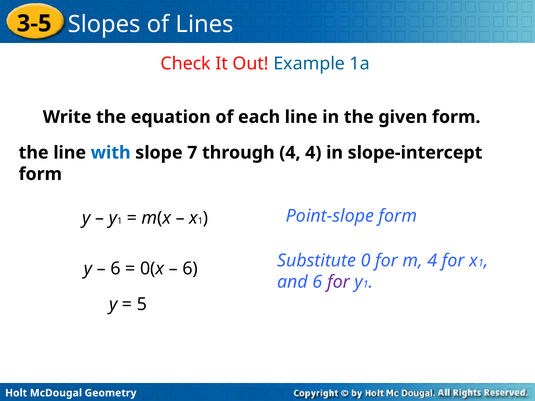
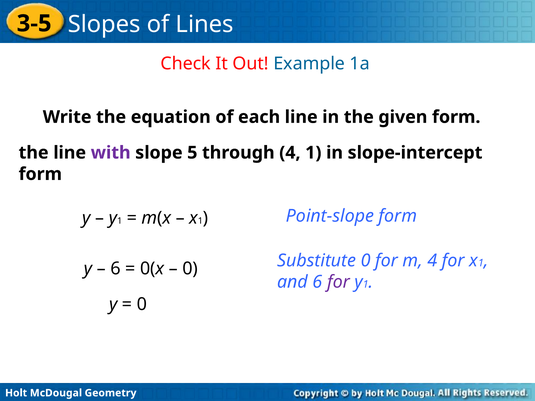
with colour: blue -> purple (111, 153)
7: 7 -> 5 (192, 153)
4 4: 4 -> 1 (313, 153)
6: 6 -> 0 (190, 269)
5: 5 -> 0 (142, 304)
